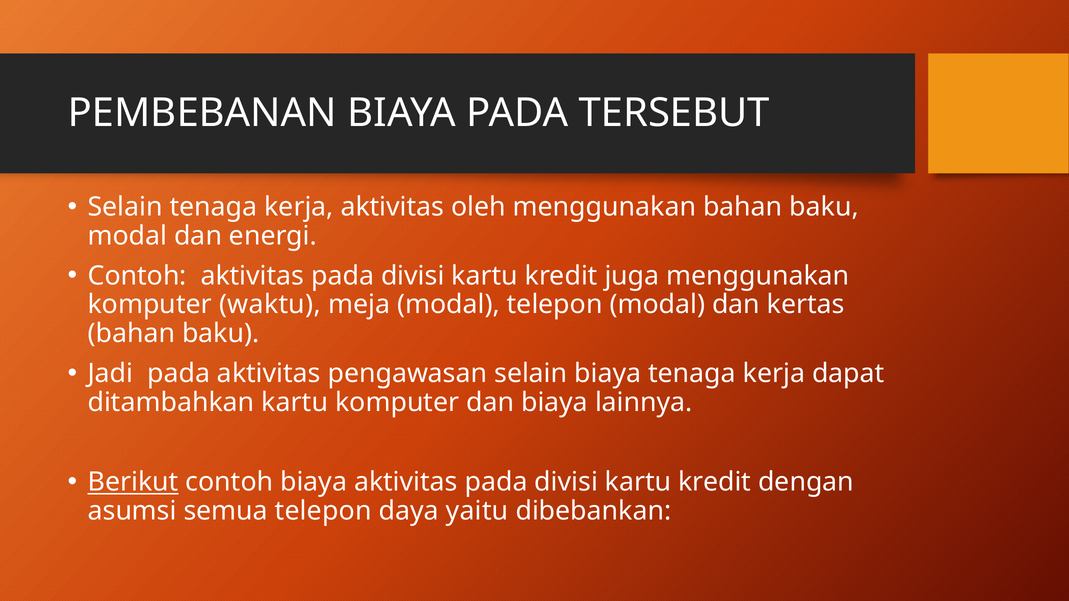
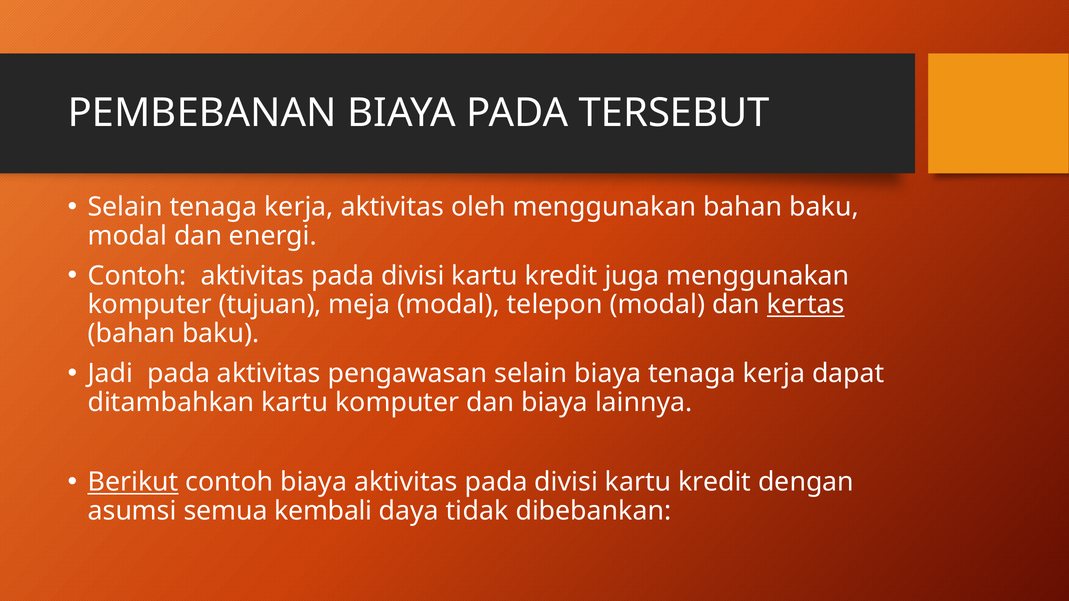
waktu: waktu -> tujuan (270, 305)
kertas underline: none -> present (806, 305)
semua telepon: telepon -> kembali (323, 511)
yaitu: yaitu -> tidak (477, 511)
